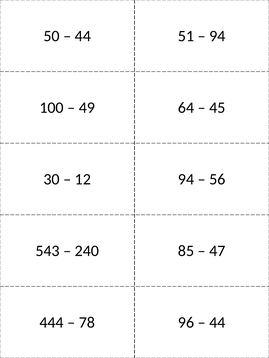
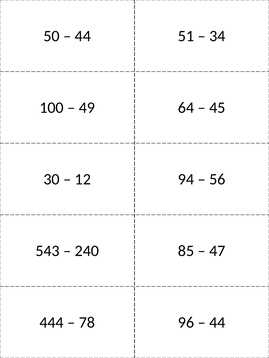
94: 94 -> 34 (217, 36)
